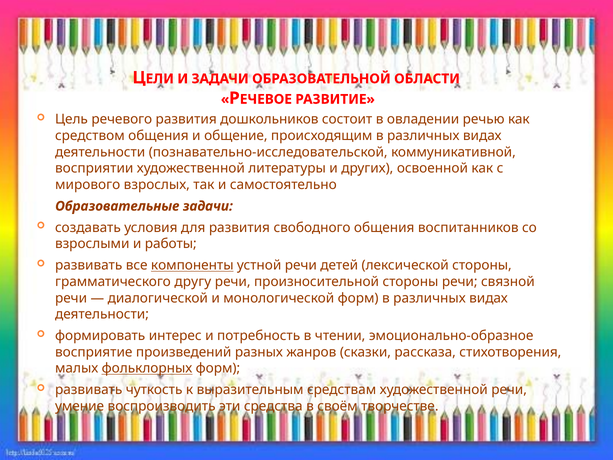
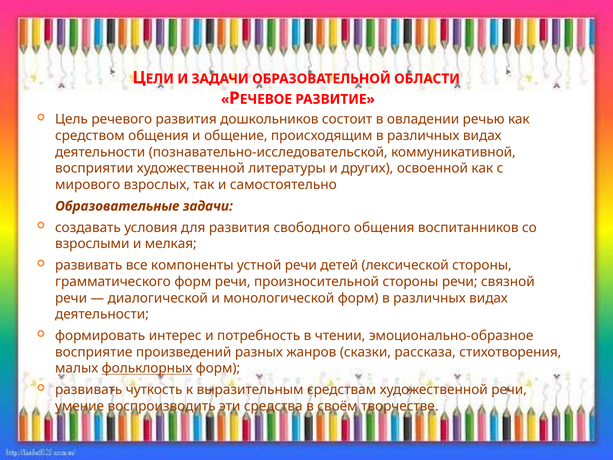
работы: работы -> мелкая (171, 244)
компоненты underline: present -> none (192, 265)
грамматического другу: другу -> форм (193, 282)
